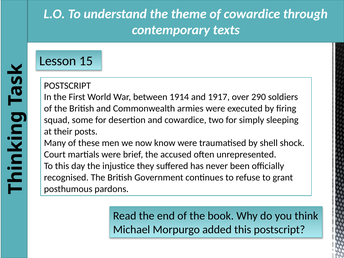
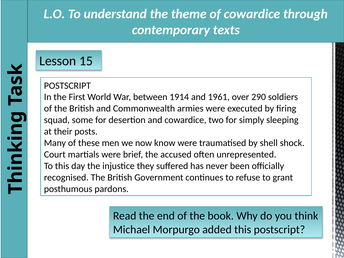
1917: 1917 -> 1961 (219, 97)
